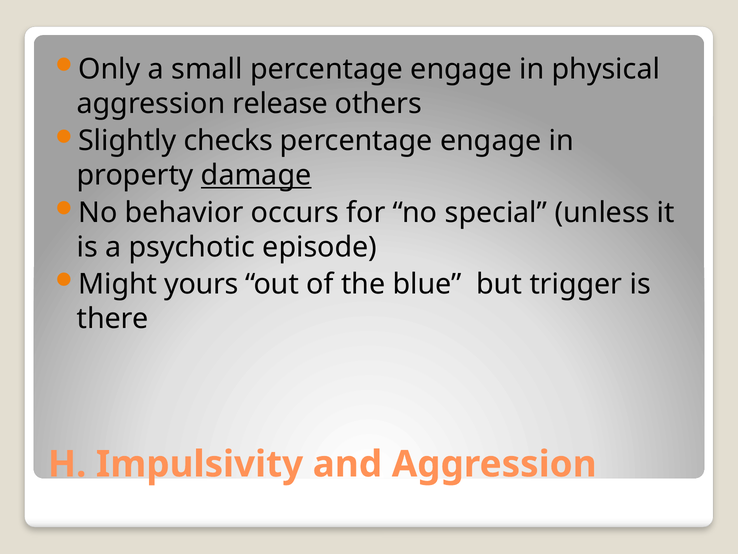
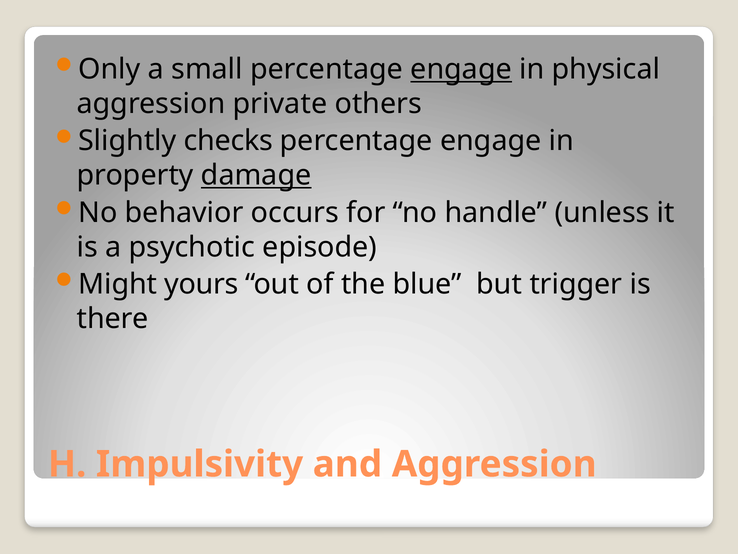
engage underline: none -> present (461, 69)
release: release -> private (280, 104)
special: special -> handle (496, 212)
